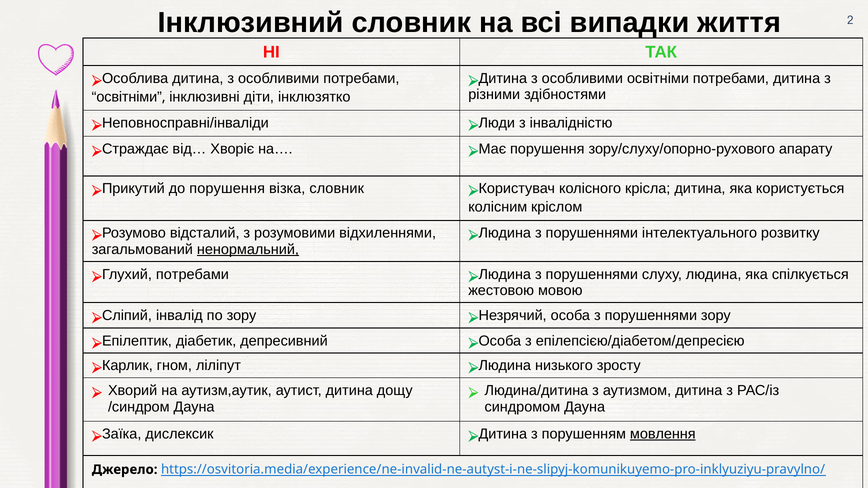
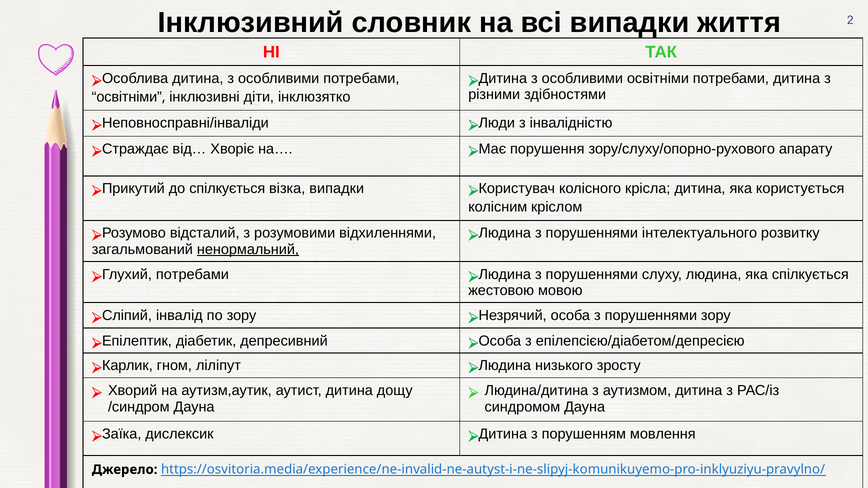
до порушення: порушення -> спілкується (227, 189)
візка словник: словник -> випадки (337, 189)
мовлення underline: present -> none (663, 434)
